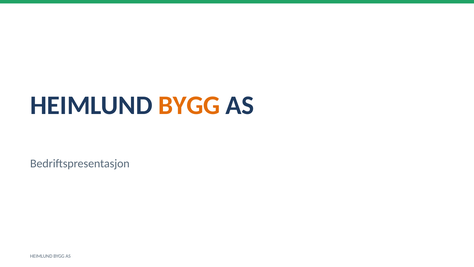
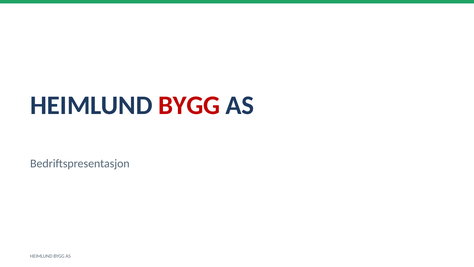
BYGG colour: orange -> red (189, 105)
